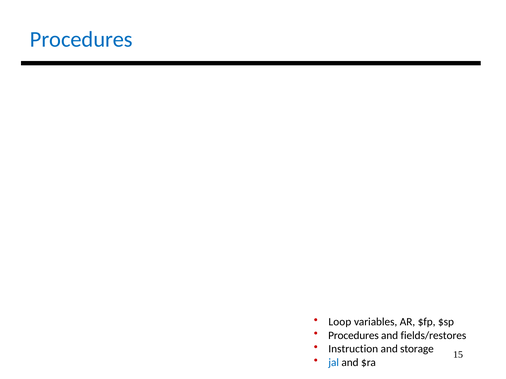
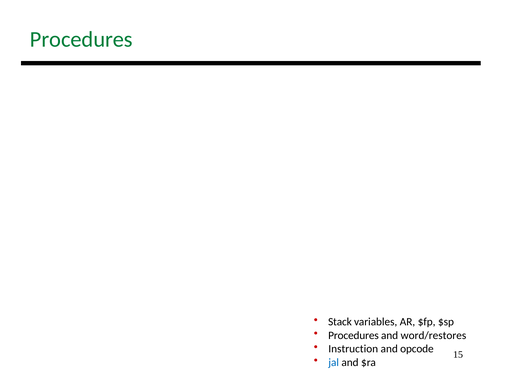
Procedures colour: blue -> green (81, 40)
Loop: Loop -> Stack (340, 322)
fields/restores: fields/restores -> word/restores (433, 336)
storage: storage -> opcode (417, 349)
